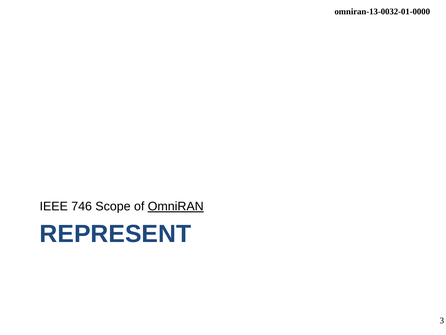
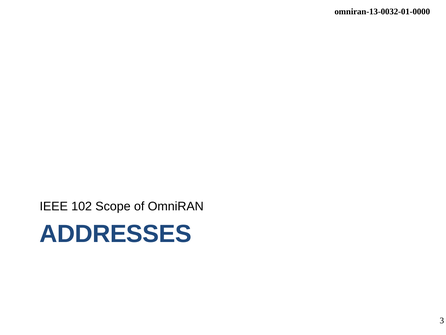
746: 746 -> 102 (82, 206)
OmniRAN underline: present -> none (176, 206)
REPRESENT: REPRESENT -> ADDRESSES (116, 234)
